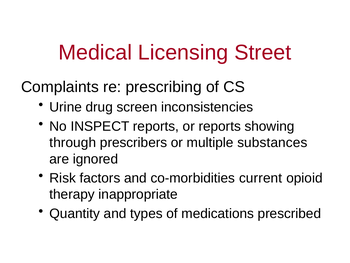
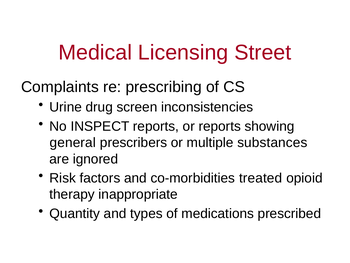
through: through -> general (73, 142)
current: current -> treated (261, 178)
